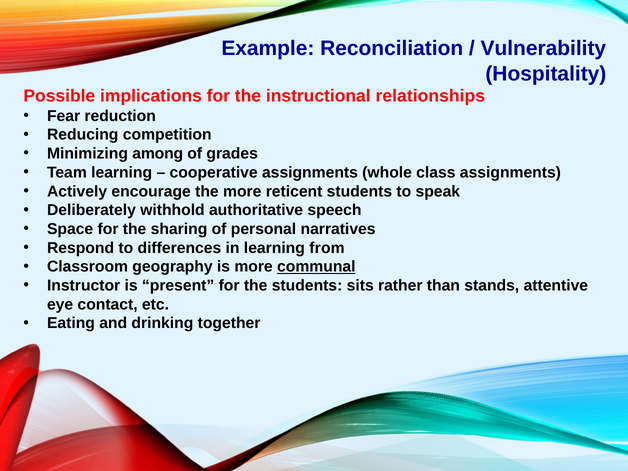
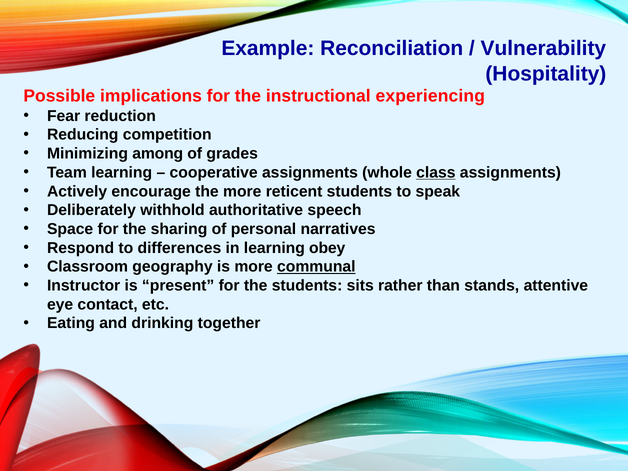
relationships: relationships -> experiencing (430, 96)
class underline: none -> present (436, 172)
from: from -> obey (327, 248)
